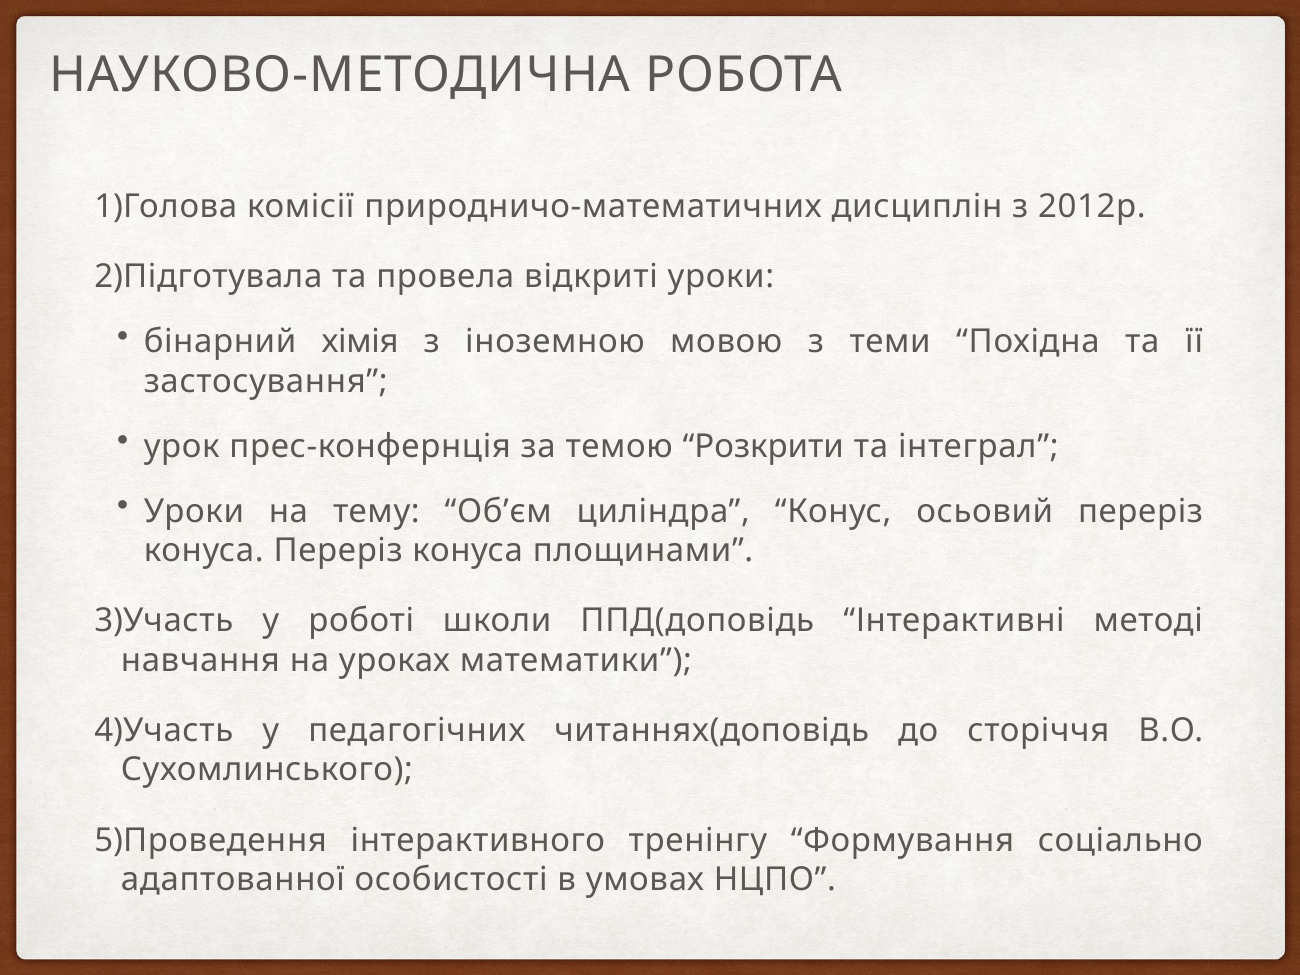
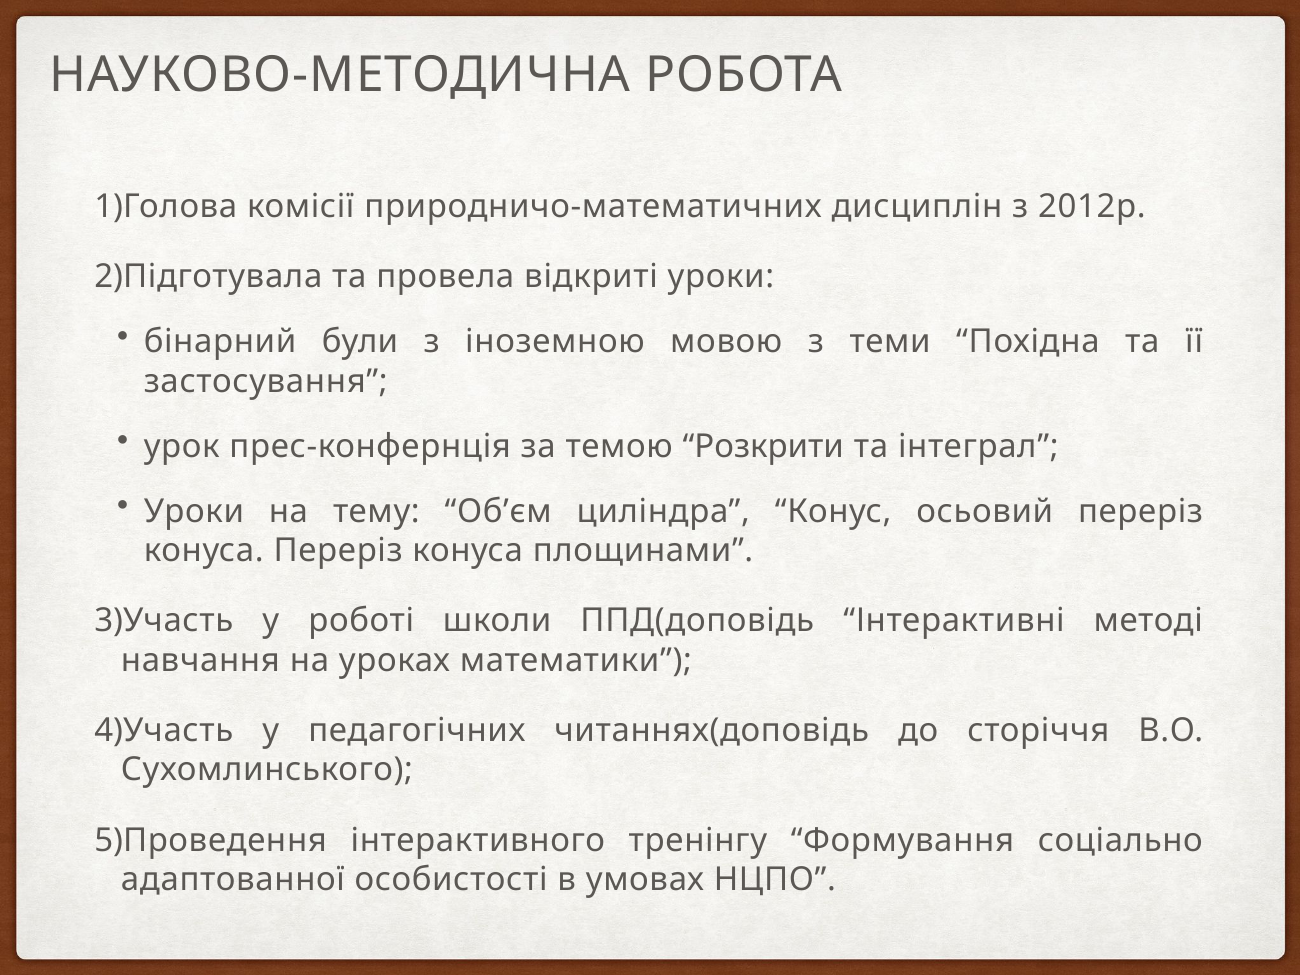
хімія: хімія -> були (360, 342)
